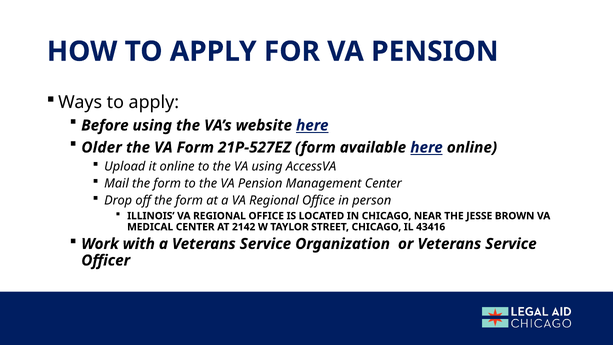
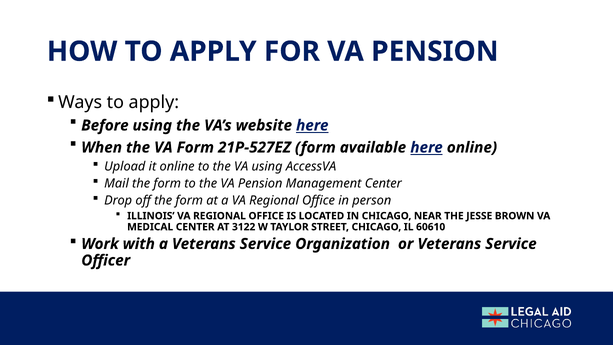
Older: Older -> When (102, 147)
2142: 2142 -> 3122 (244, 227)
43416: 43416 -> 60610 (431, 227)
